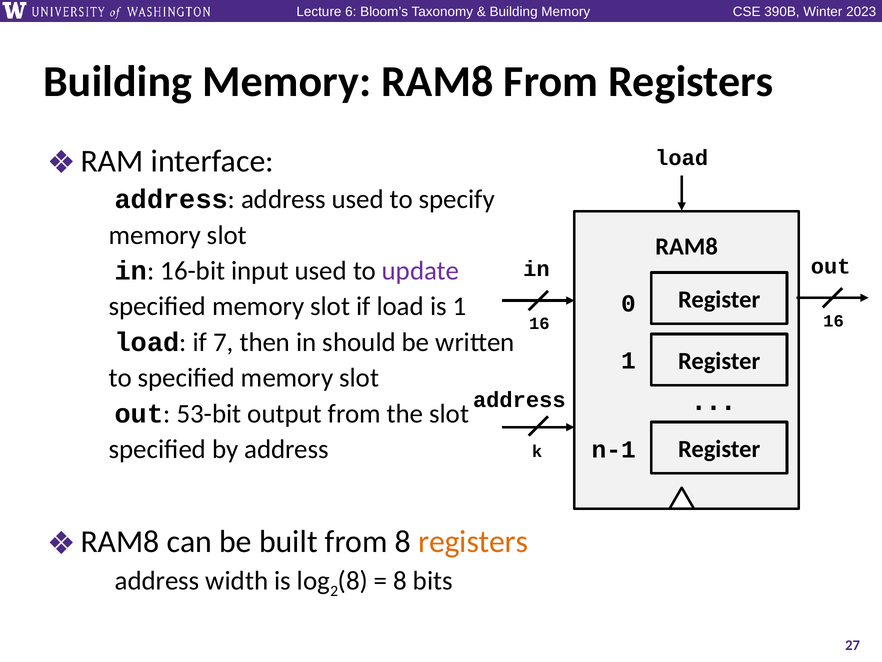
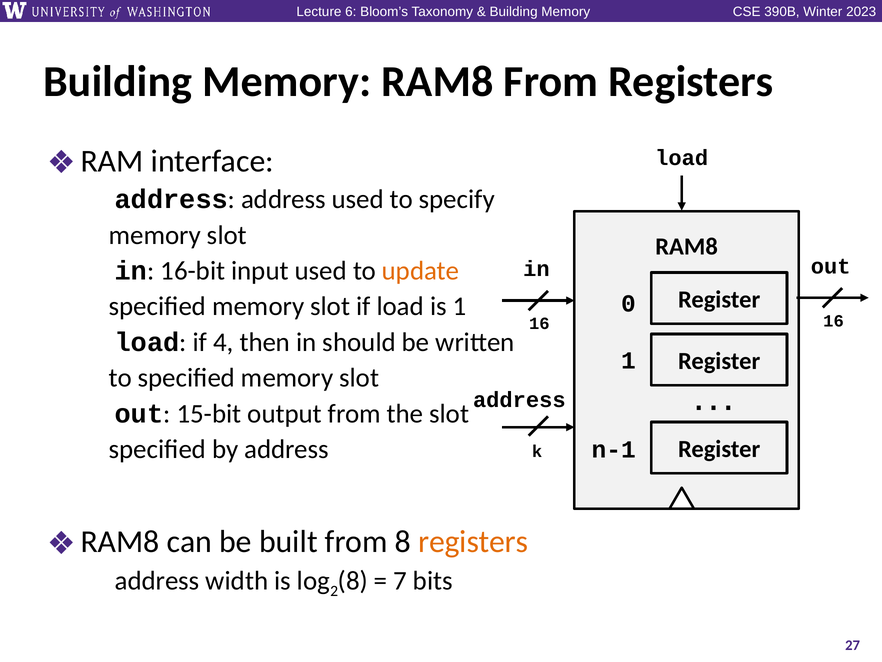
update colour: purple -> orange (421, 271)
7: 7 -> 4 (223, 342)
53-bit: 53-bit -> 15-bit (209, 414)
8: 8 -> 7 (400, 580)
